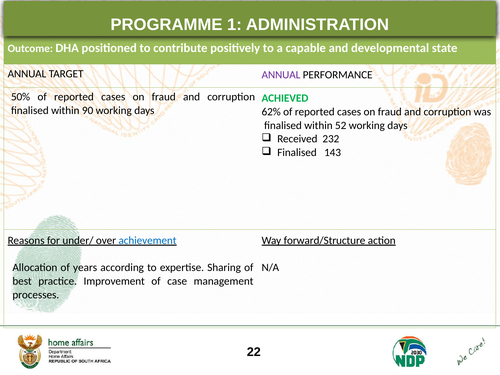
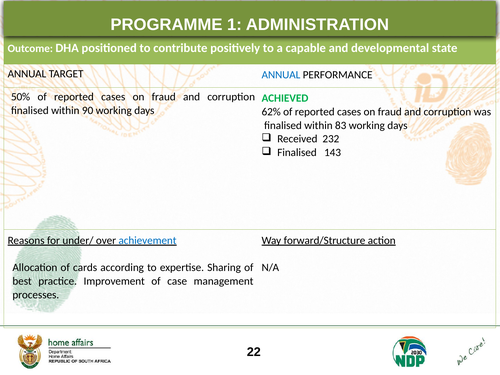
ANNUAL colour: purple -> blue (281, 75)
52: 52 -> 83 (341, 125)
years: years -> cards (85, 268)
